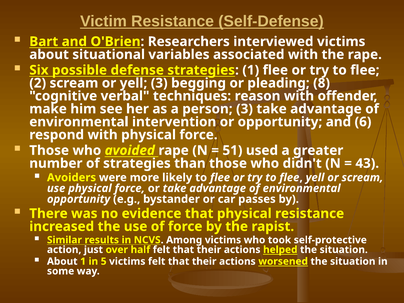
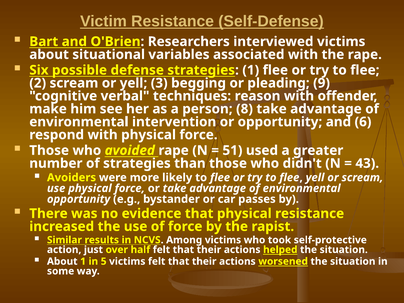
8: 8 -> 9 (322, 83)
person 3: 3 -> 8 (245, 109)
